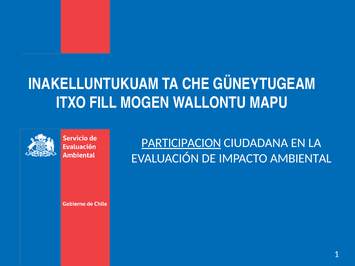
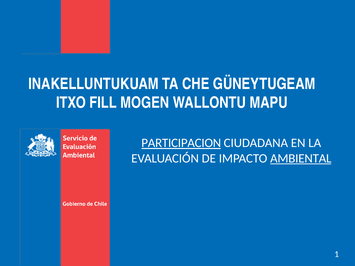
AMBIENTAL underline: none -> present (301, 158)
